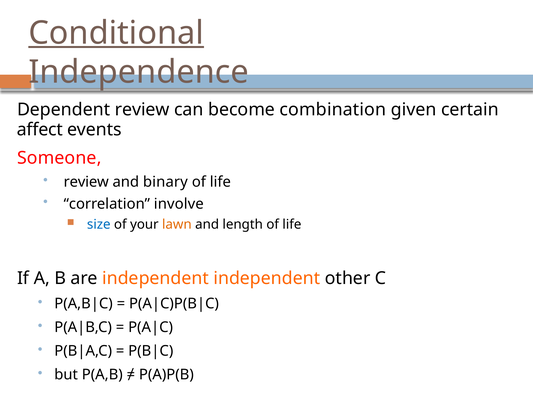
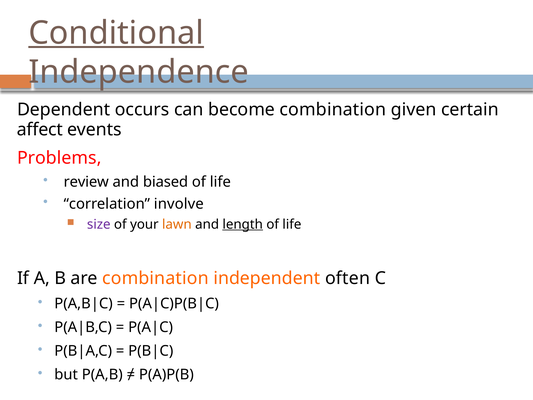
Dependent review: review -> occurs (142, 110)
Someone: Someone -> Problems (59, 158)
binary: binary -> biased (166, 182)
size colour: blue -> purple (99, 224)
length underline: none -> present (243, 224)
are independent: independent -> combination (155, 278)
other: other -> often (348, 278)
